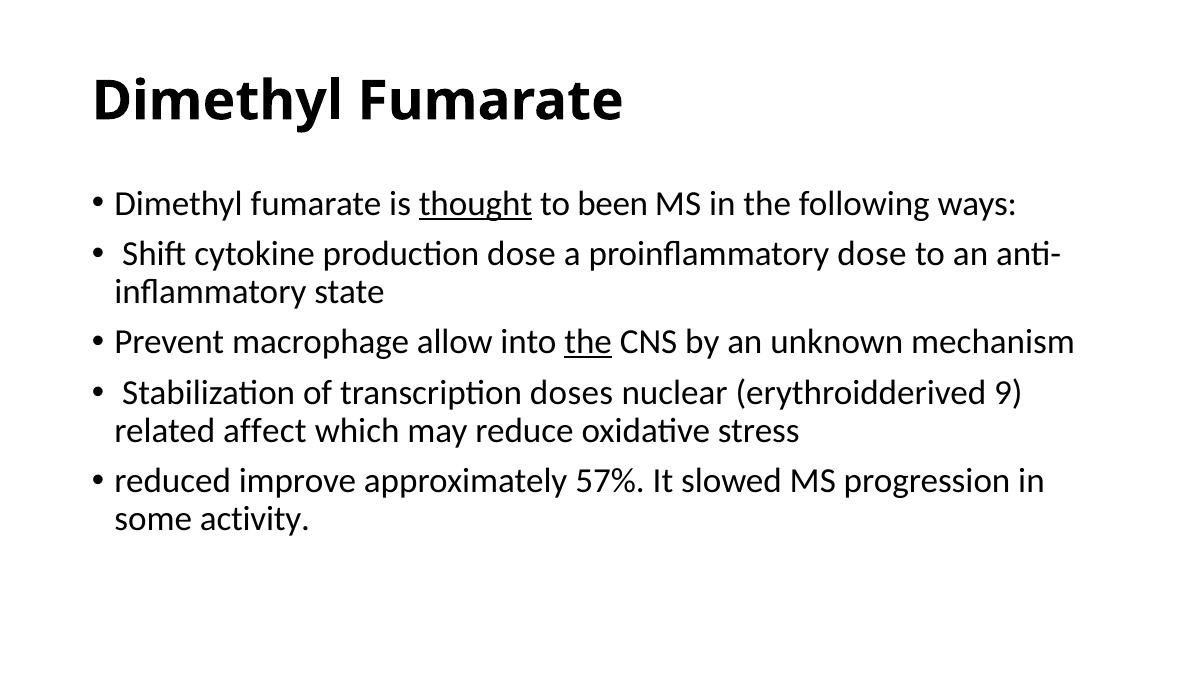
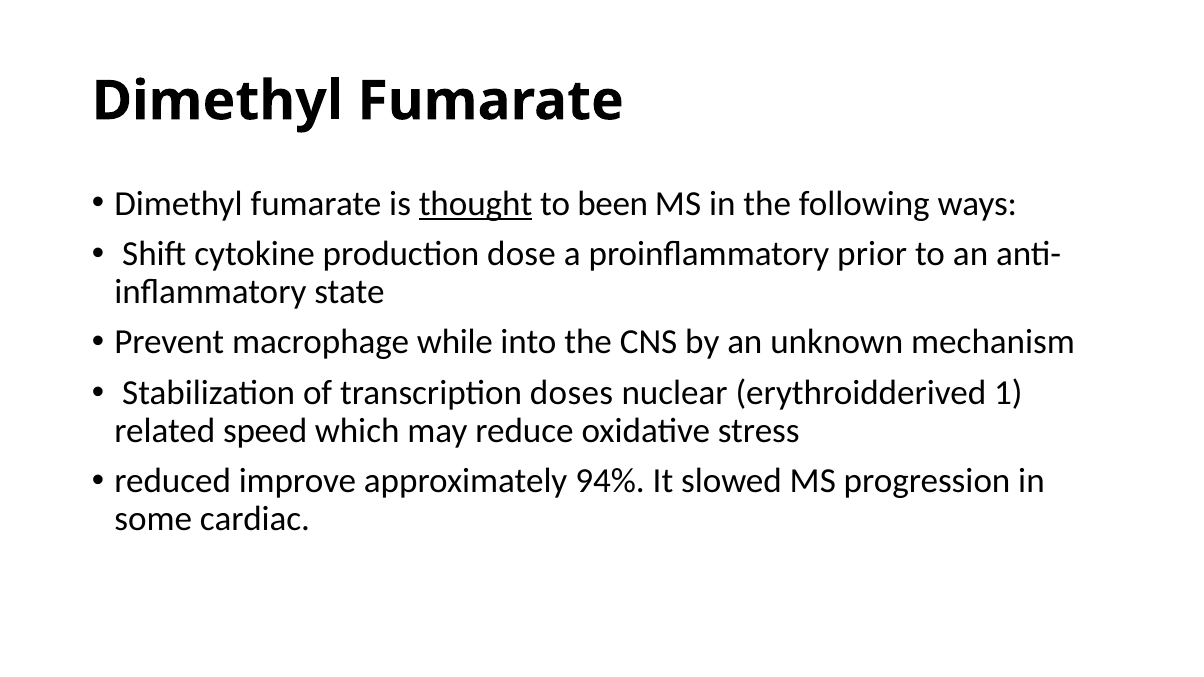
proinflammatory dose: dose -> prior (872, 254)
allow: allow -> while (455, 342)
the underline: present -> none (588, 342)
9: 9 -> 1 (1008, 393)
affect: affect -> speed (265, 431)
57%: 57% -> 94% (610, 481)
activity: activity -> cardiac (255, 519)
